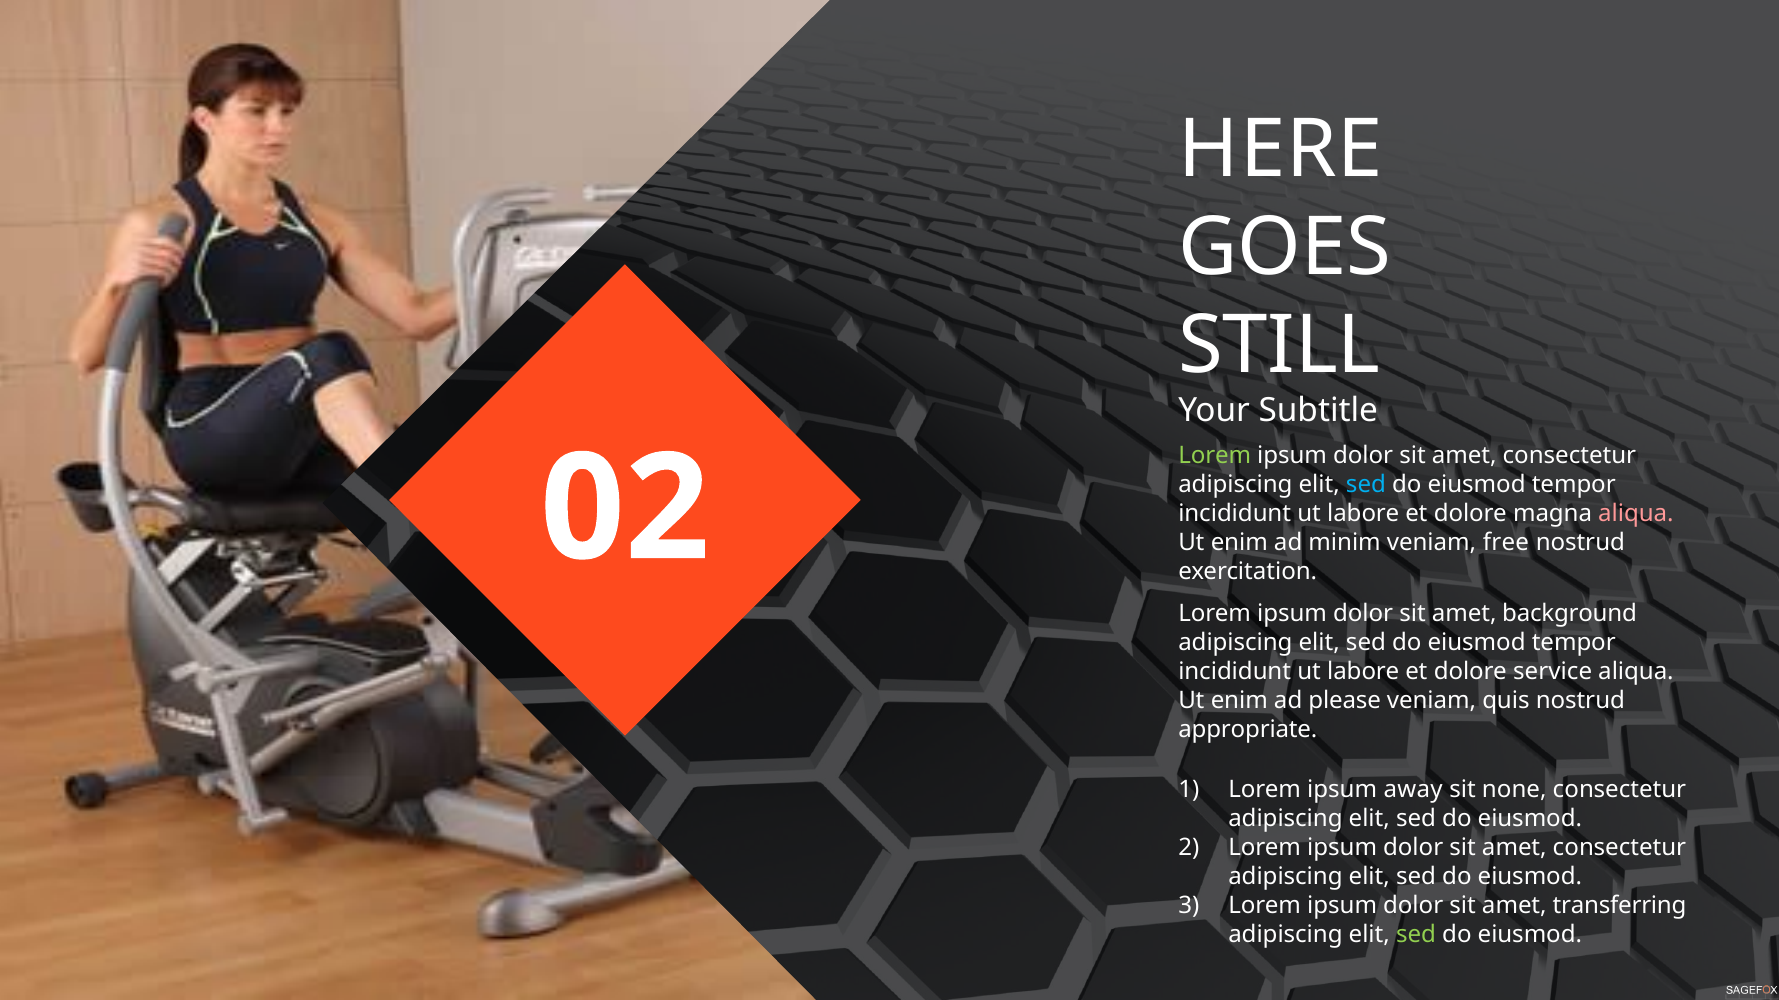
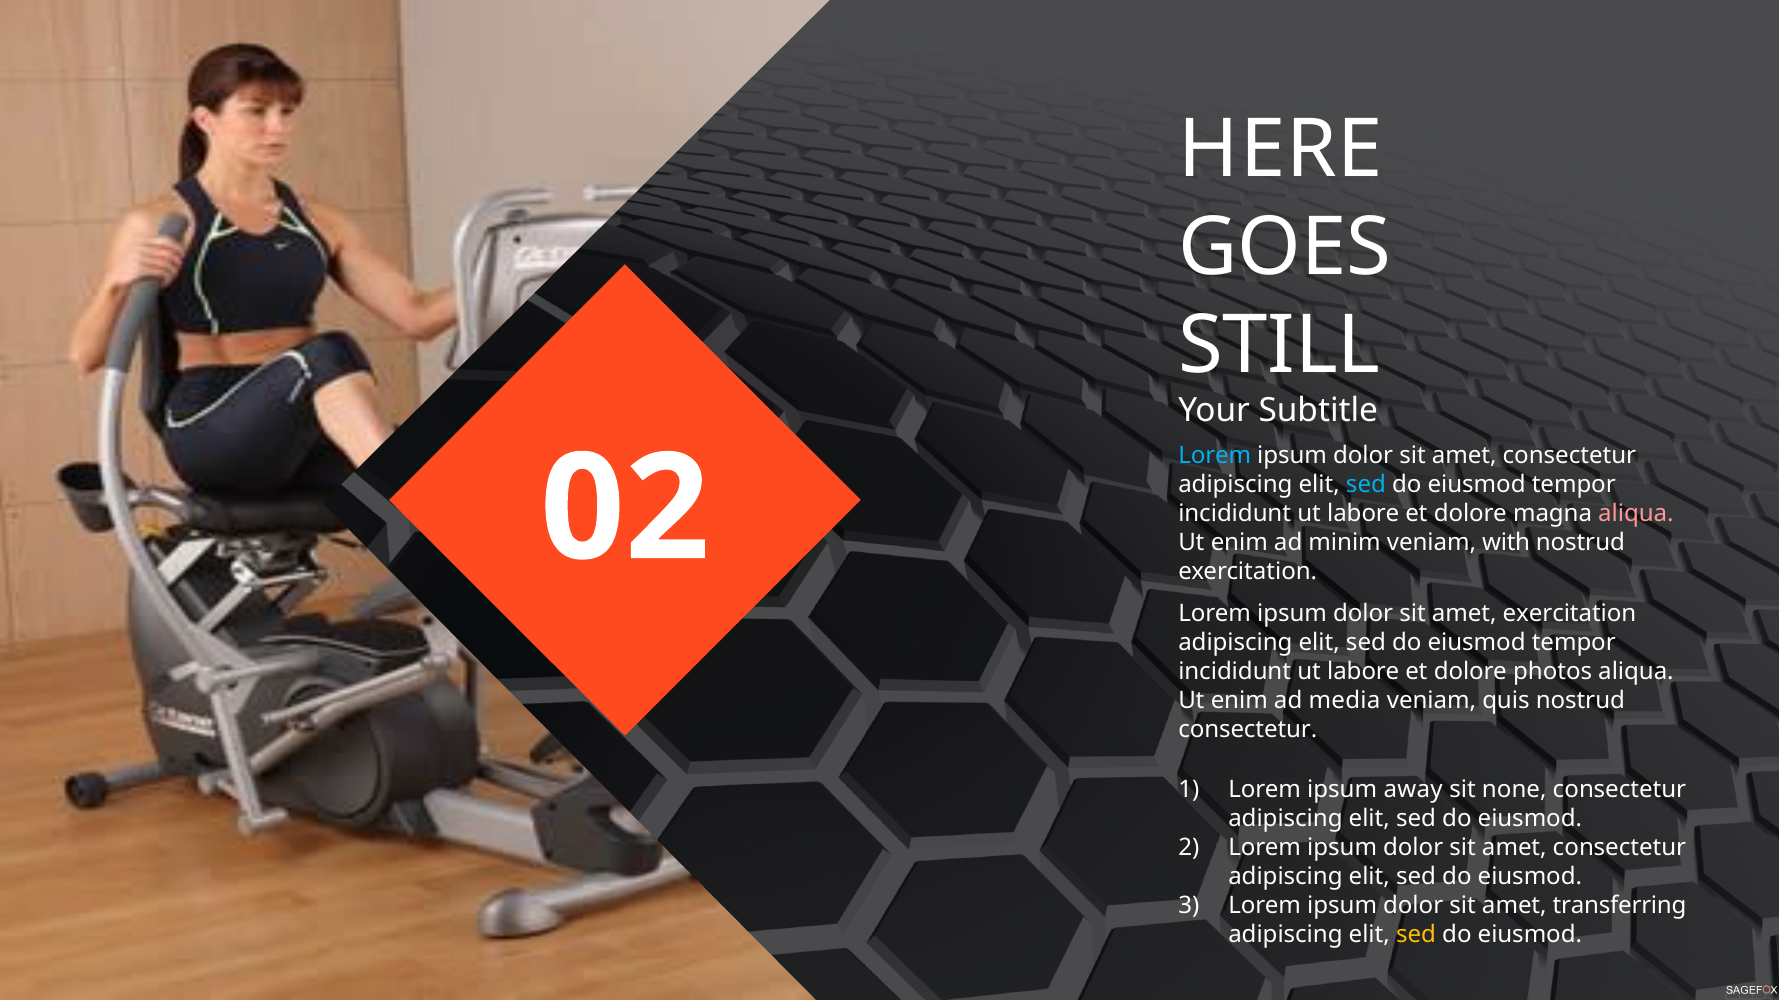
Lorem colour: light green -> light blue (1215, 456)
free: free -> with (1506, 543)
amet background: background -> exercitation (1569, 614)
service: service -> photos (1553, 672)
please: please -> media (1344, 701)
appropriate: appropriate -> consectetur (1248, 730)
sed colour: light green -> yellow (1416, 935)
